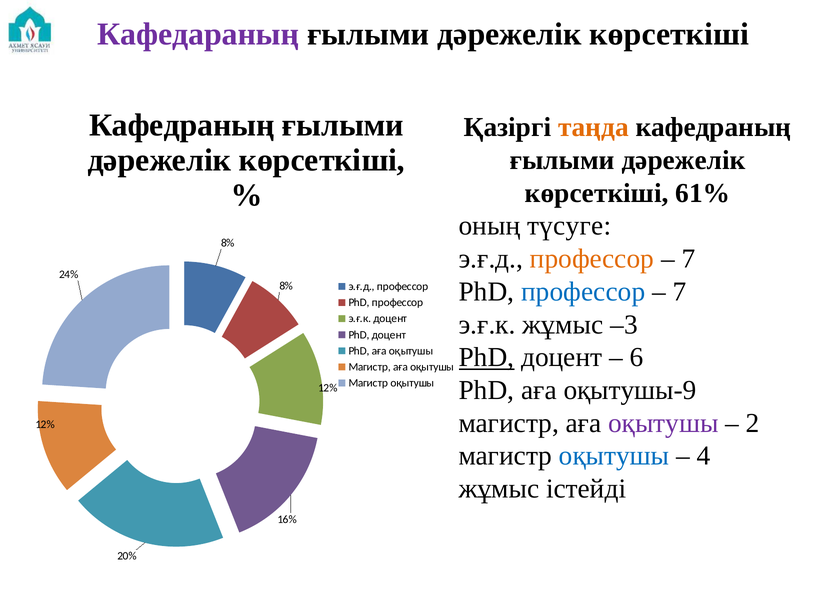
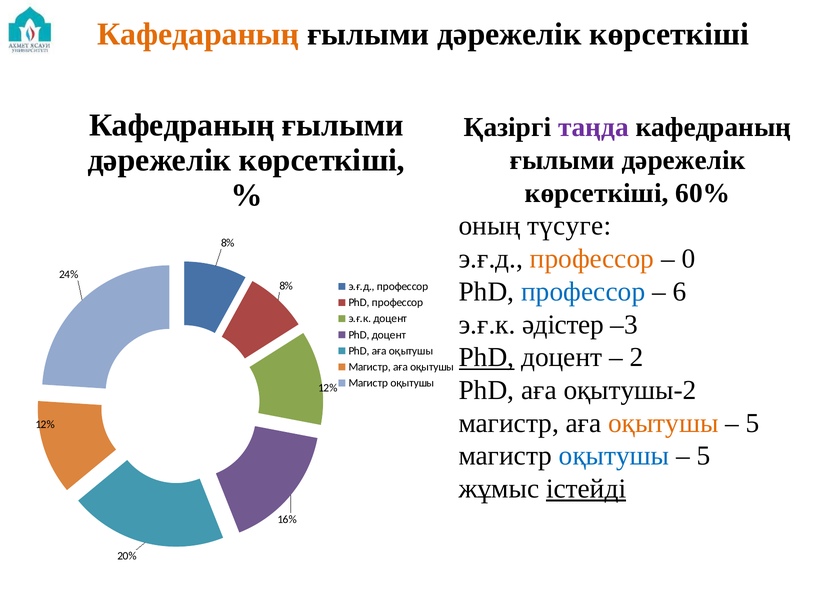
Кафедараның colour: purple -> orange (198, 34)
таңда colour: orange -> purple (593, 127)
61%: 61% -> 60% (703, 193)
7: 7 -> 0 (689, 259)
7: 7 -> 6 (680, 292)
э.ғ.к жұмыс: жұмыс -> әдістер (563, 325)
6: 6 -> 2 (636, 358)
оқытушы-9: оқытушы-9 -> оқытушы-2 (630, 391)
оқытушы colour: purple -> orange (663, 423)
2: 2 -> 5 (753, 423)
4: 4 -> 5 (703, 456)
істейді underline: none -> present (586, 489)
